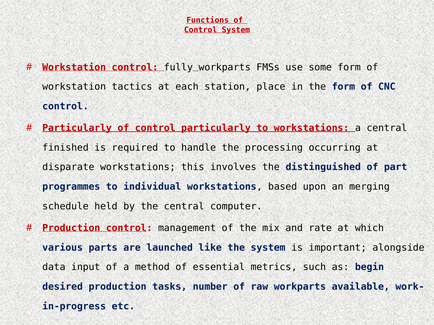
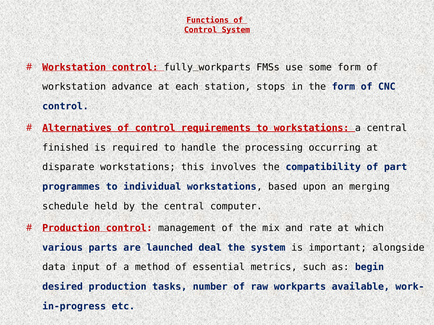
tactics: tactics -> advance (132, 87)
place: place -> stops (271, 87)
Particularly: Particularly -> Alternatives (77, 128)
control particularly: particularly -> requirements (216, 128)
distinguished: distinguished -> compatibility (323, 167)
like: like -> deal (210, 248)
